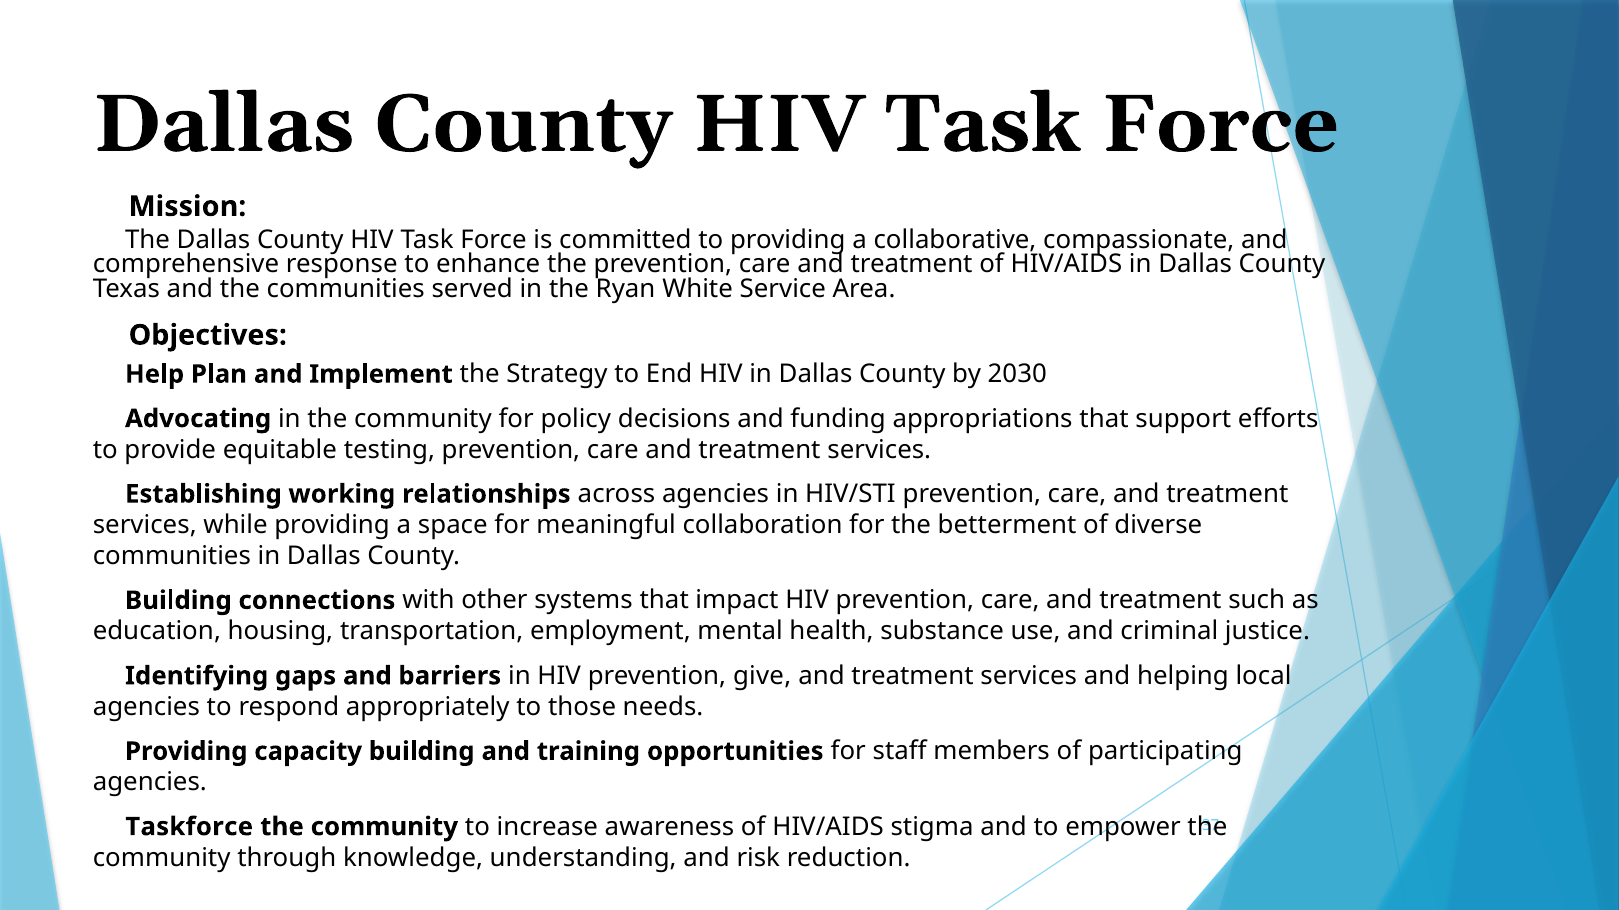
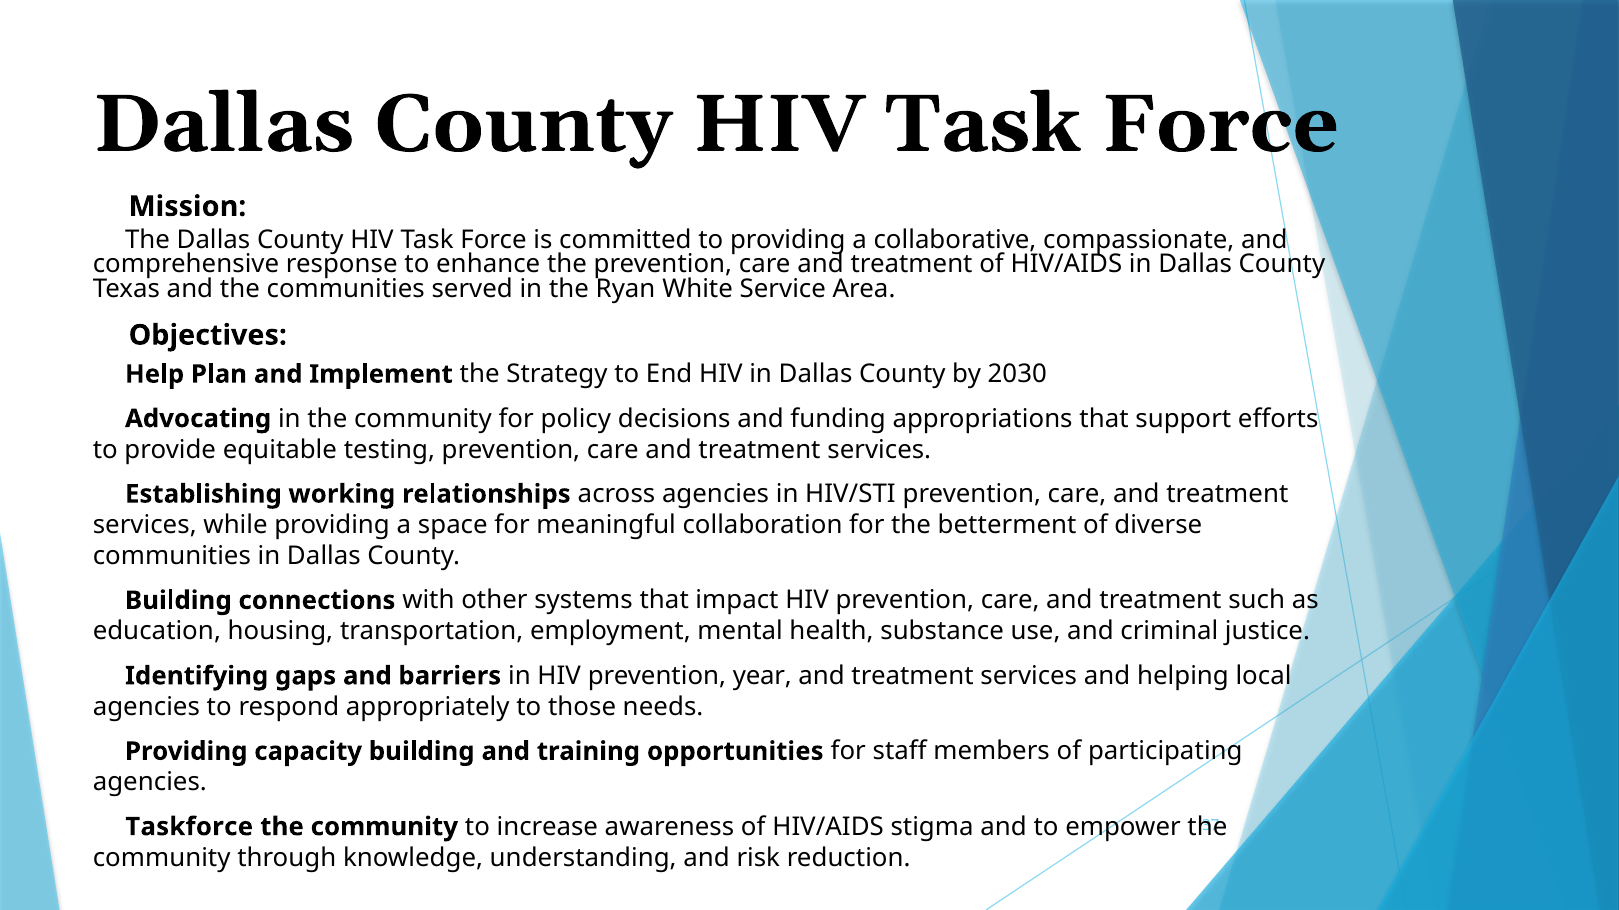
give: give -> year (762, 676)
